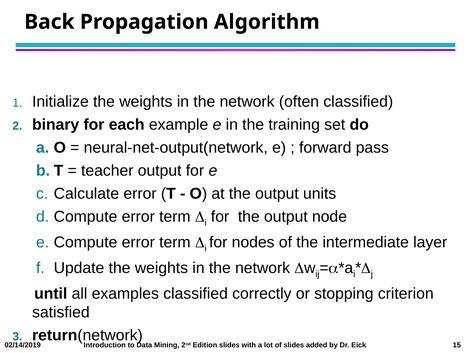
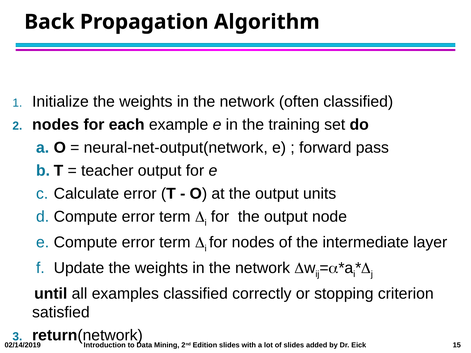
binary: binary -> nodes (56, 125)
